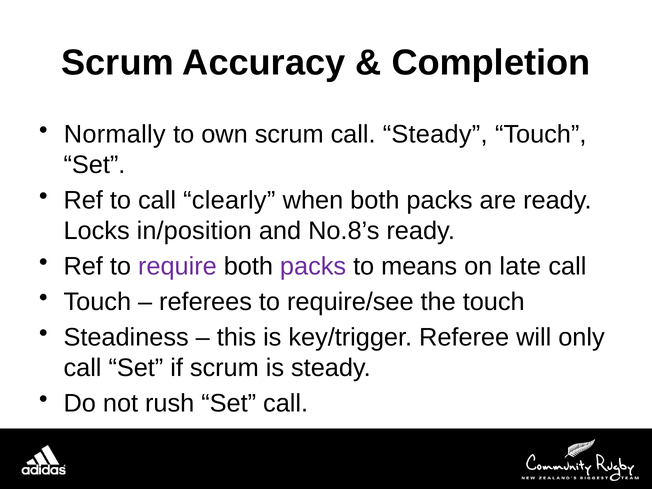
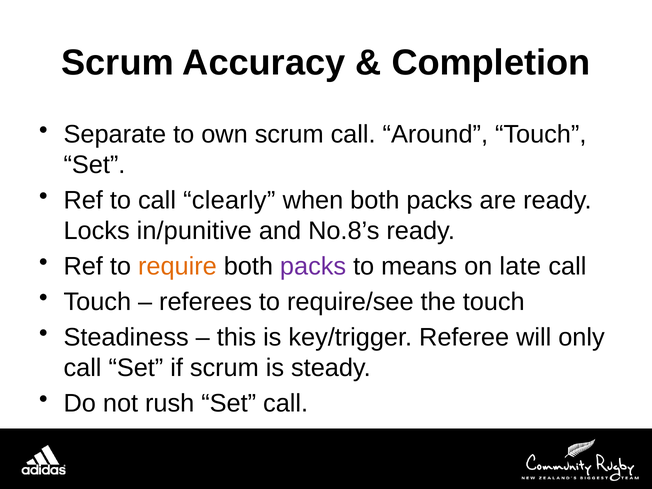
Normally: Normally -> Separate (115, 134)
call Steady: Steady -> Around (435, 134)
in/position: in/position -> in/punitive (194, 231)
require colour: purple -> orange (177, 266)
